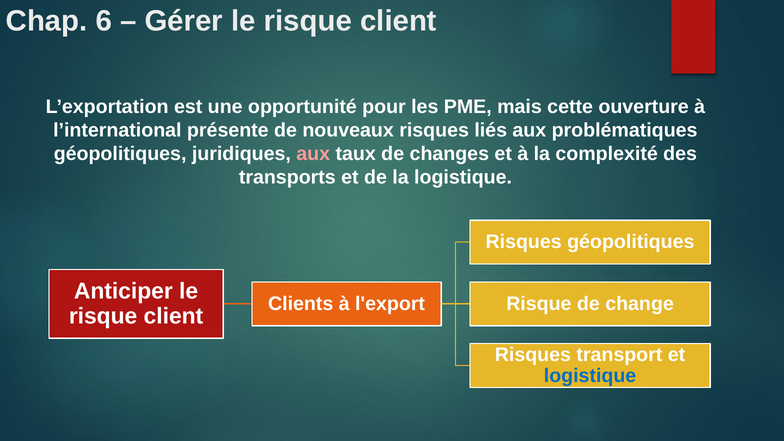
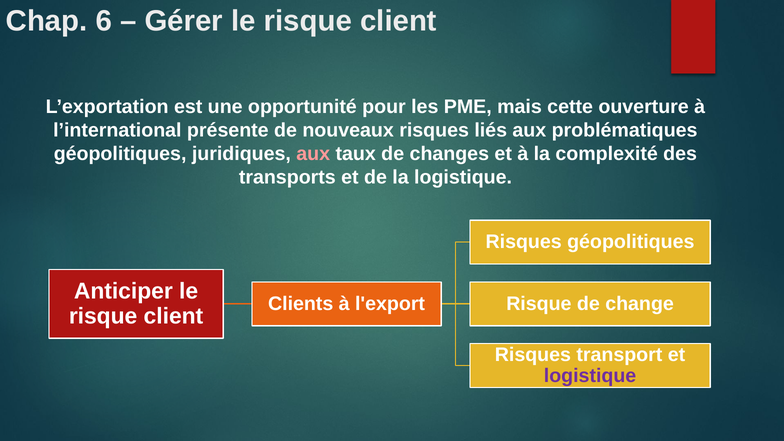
logistique colour: blue -> purple (590, 376)
